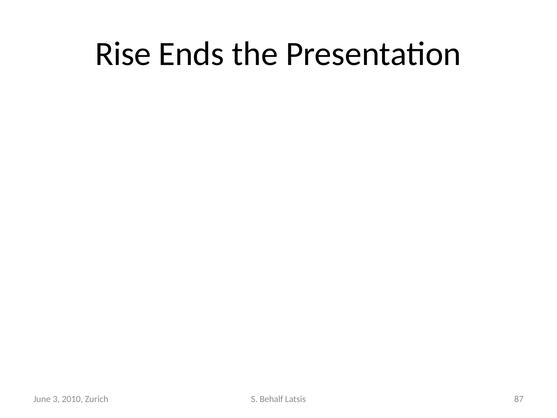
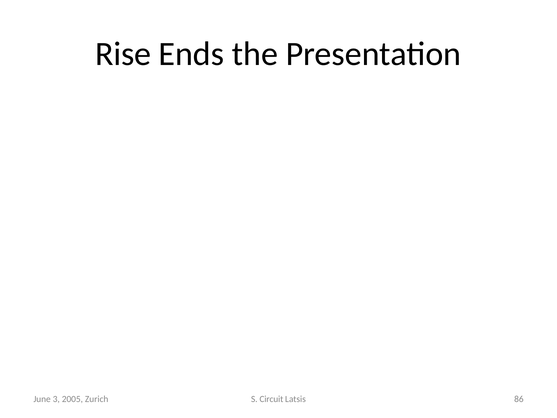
2010: 2010 -> 2005 (72, 399)
Behalf: Behalf -> Circuit (271, 399)
87: 87 -> 86 (519, 399)
